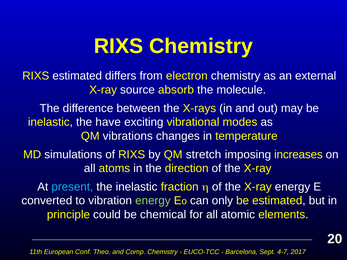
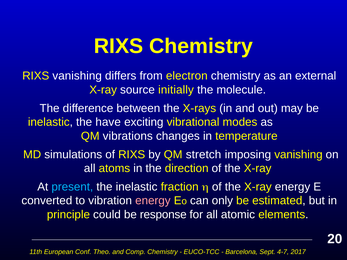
RIXS estimated: estimated -> vanishing (77, 76)
absorb: absorb -> initially (176, 90)
imposing increases: increases -> vanishing (298, 155)
energy colour: light green -> pink (153, 201)
chemical: chemical -> response (163, 215)
